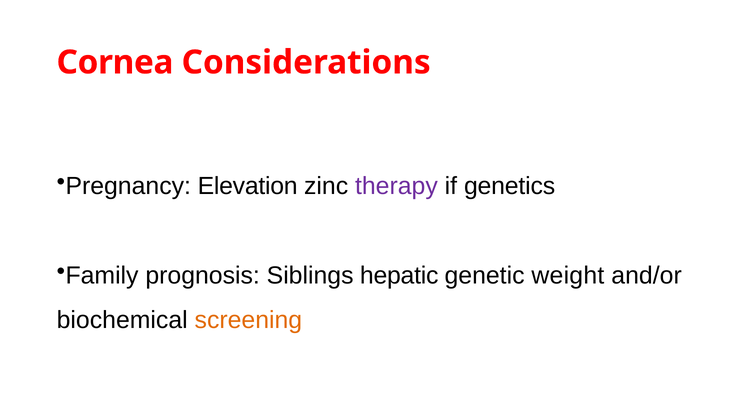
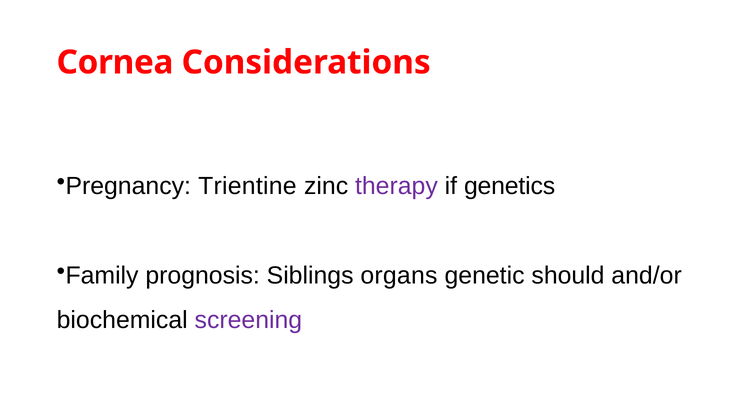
Elevation: Elevation -> Trientine (247, 186)
hepatic: hepatic -> organs (399, 276)
weight: weight -> should (568, 276)
screening colour: orange -> purple (248, 320)
